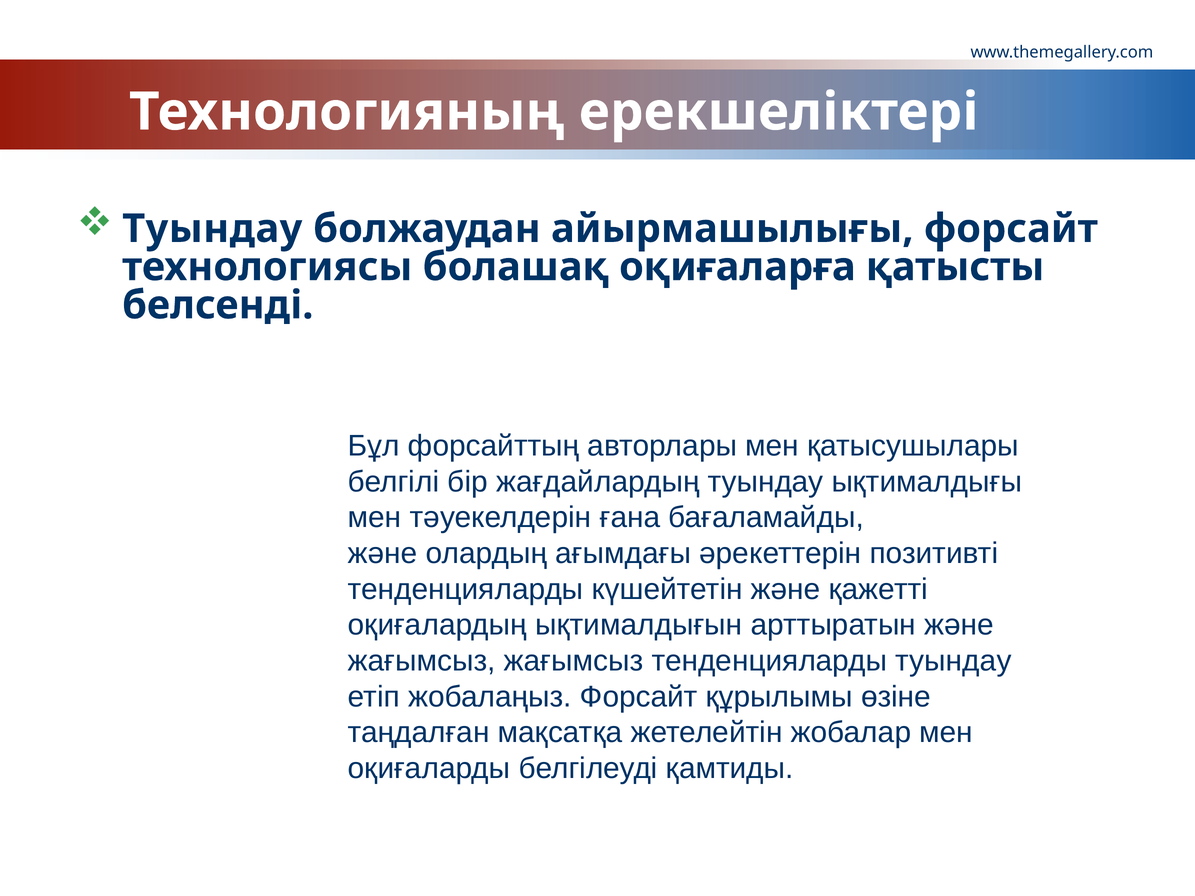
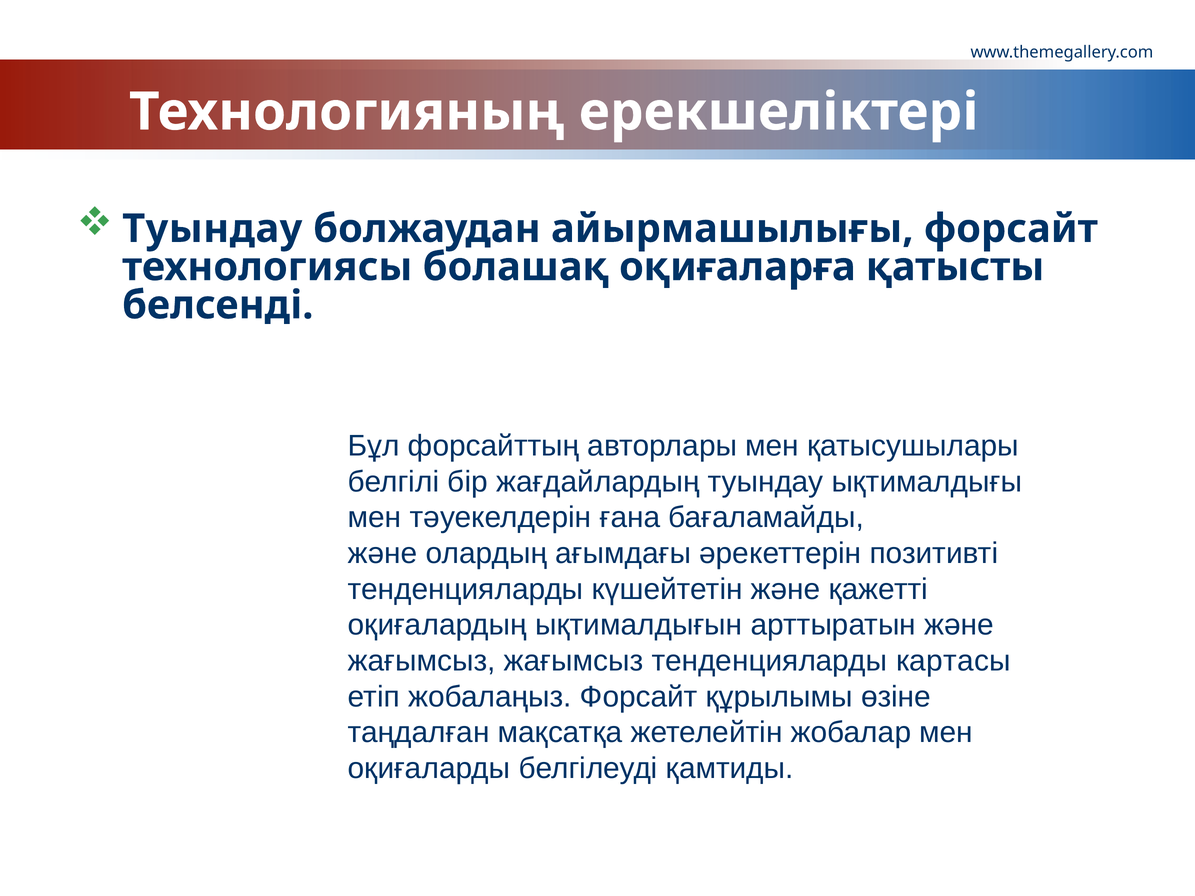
тенденцияларды туындау: туындау -> картасы (953, 661)
